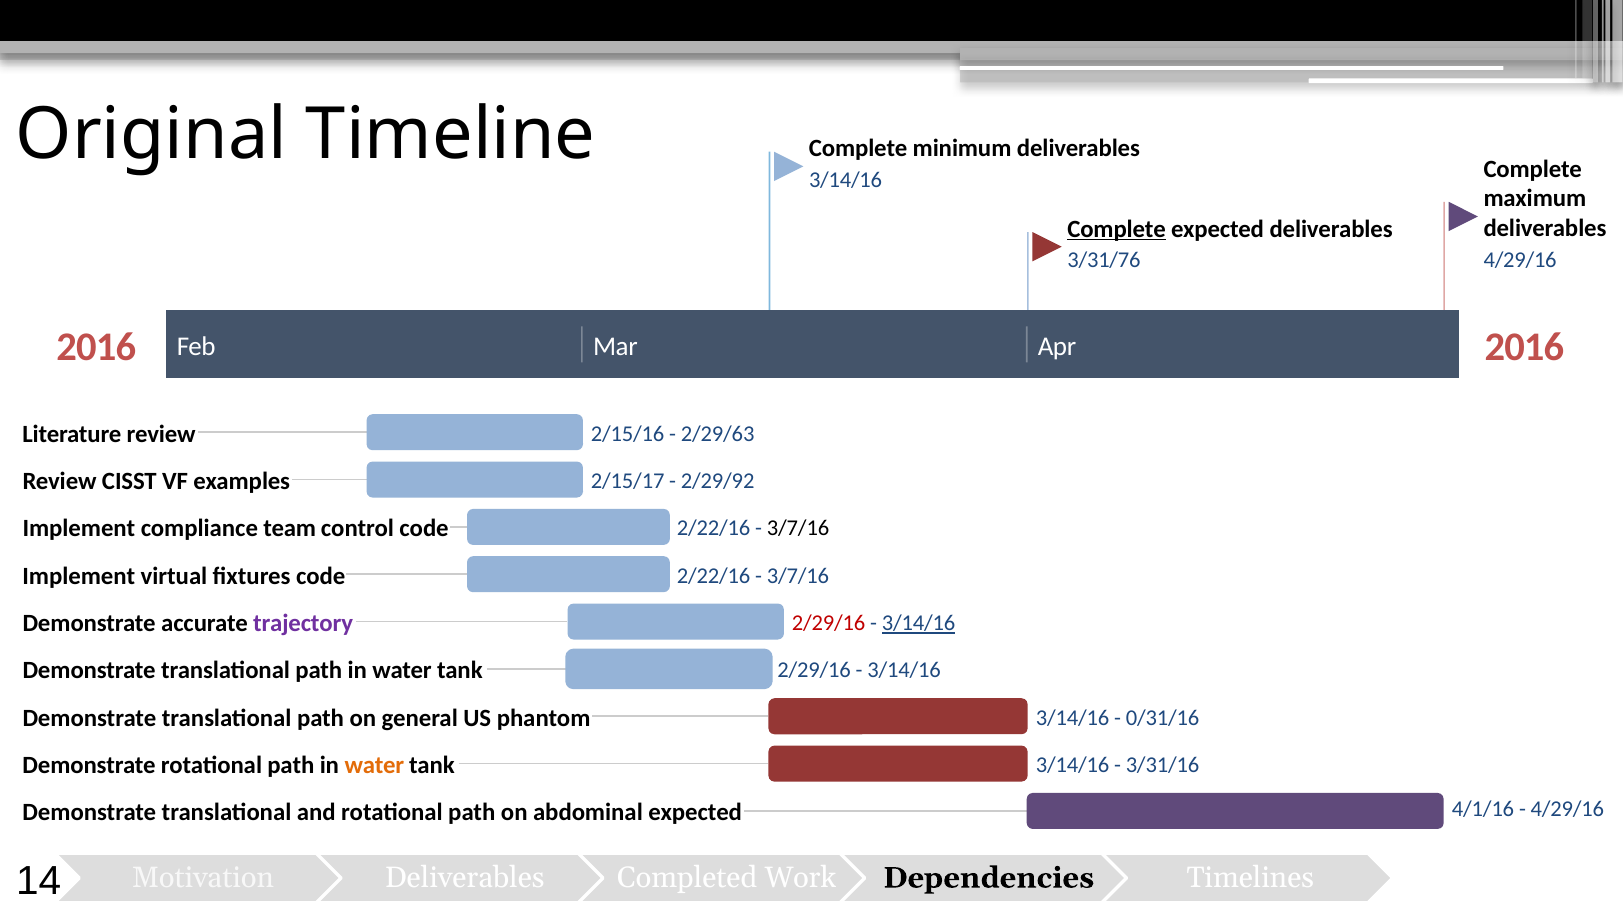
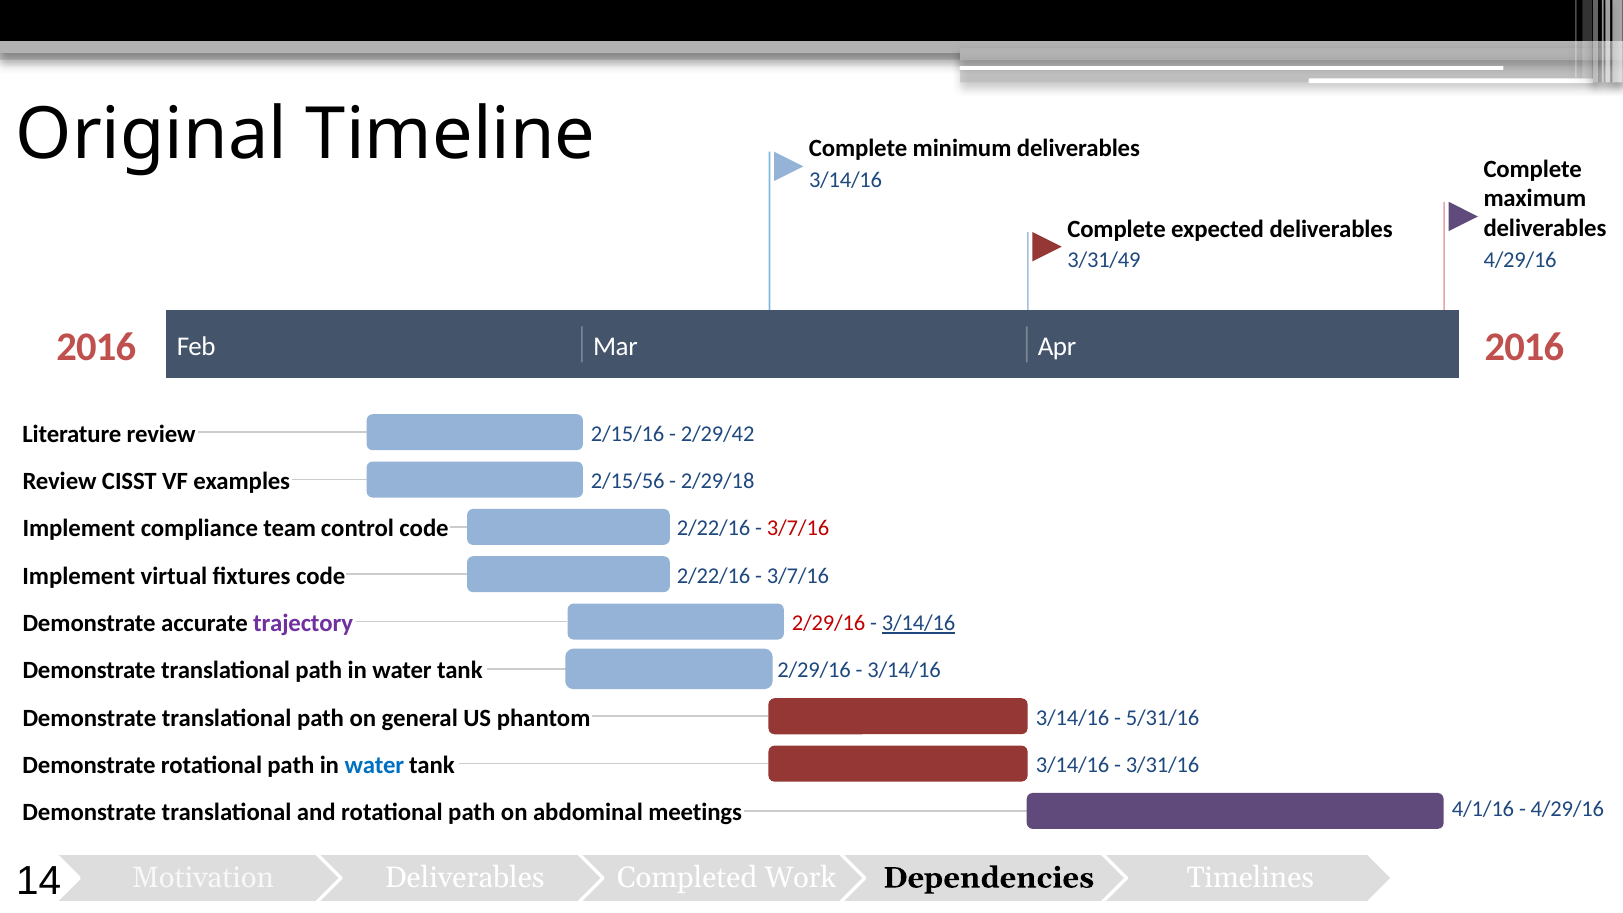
Complete underline: present -> none (1117, 229)
3/31/76: 3/31/76 -> 3/31/49 (1104, 260)
2/29/63: 2/29/63 -> 2/29/42 (718, 434)
2/15/17: 2/15/17 -> 2/15/56 (628, 481)
2/29/92: 2/29/92 -> 2/29/18 (718, 481)
3/7/16 colour: black -> red (798, 528)
0/31/16: 0/31/16 -> 5/31/16 (1163, 718)
water colour: orange -> blue (374, 765)
abdominal expected: expected -> meetings (695, 813)
